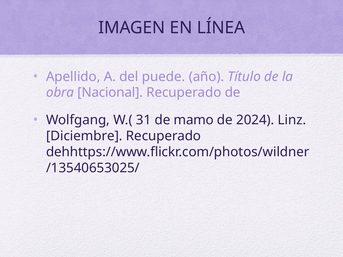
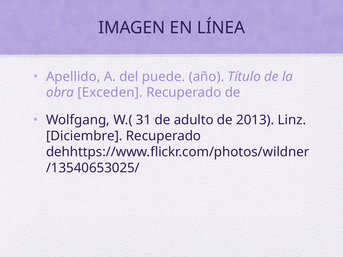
Nacional: Nacional -> Exceden (110, 93)
mamo: mamo -> adulto (194, 120)
2024: 2024 -> 2013 (255, 120)
